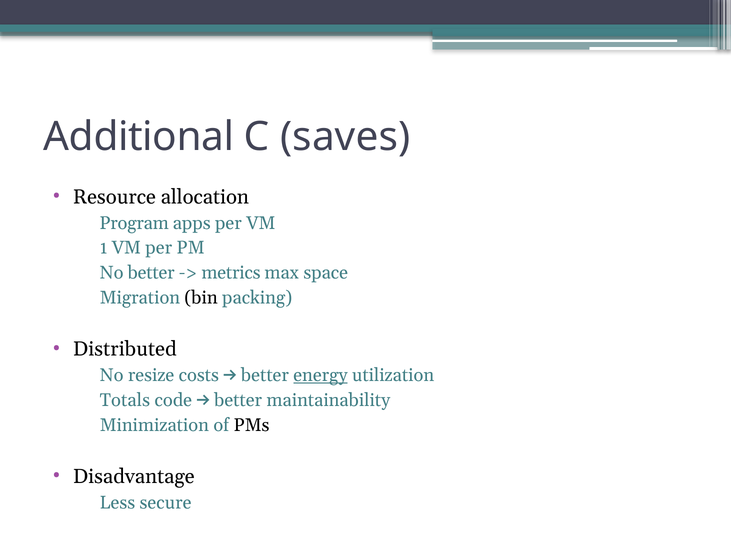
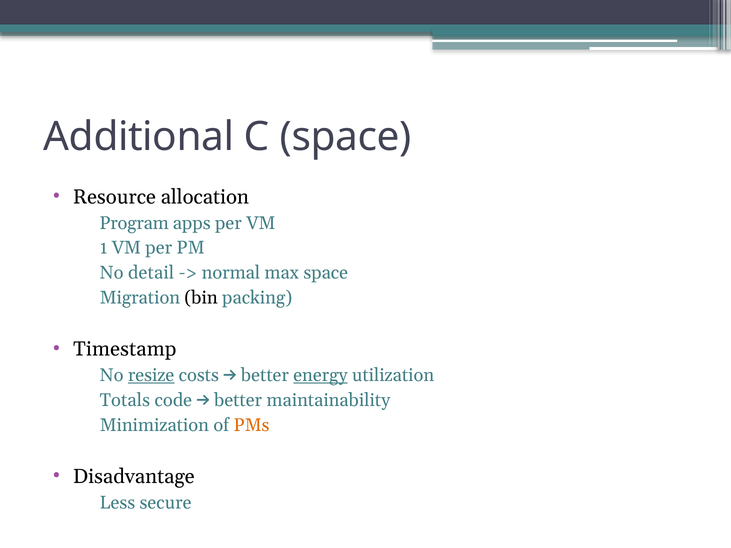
C saves: saves -> space (346, 137)
No better: better -> detail (151, 273)
metrics: metrics -> normal (231, 273)
Distributed: Distributed -> Timestamp (125, 349)
resize underline: none -> present (151, 375)
PMs colour: black -> orange (252, 425)
